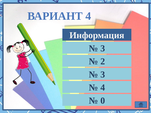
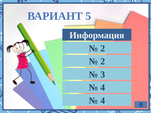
ВАРИАНТ 4: 4 -> 5 (88, 16)
3: 3 -> 2 (103, 48)
0: 0 -> 4 (103, 101)
